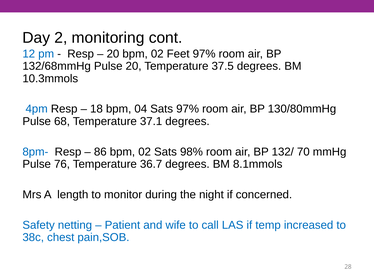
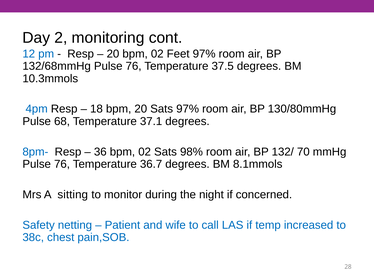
132/68mmHg Pulse 20: 20 -> 76 (134, 66)
bpm 04: 04 -> 20 (141, 109)
86: 86 -> 36 (100, 152)
length: length -> sitting (73, 195)
